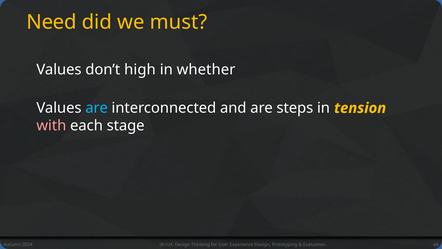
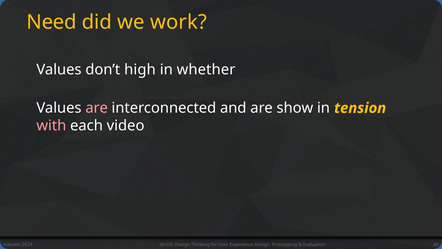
must: must -> work (179, 22)
are colour: light blue -> pink (97, 108)
steps: steps -> show (295, 108)
stage: stage -> video (126, 126)
